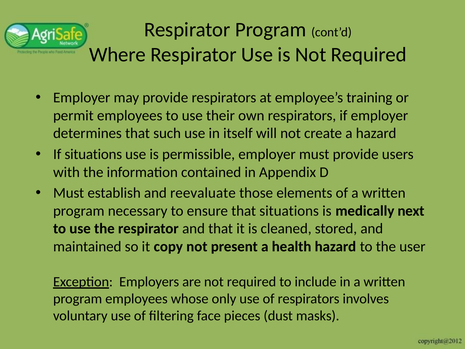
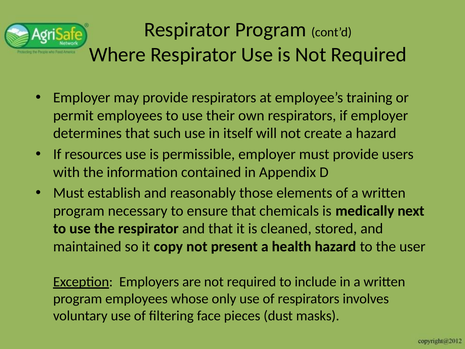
If situations: situations -> resources (93, 154)
reevaluate: reevaluate -> reasonably (203, 193)
that situations: situations -> chemicals (289, 211)
